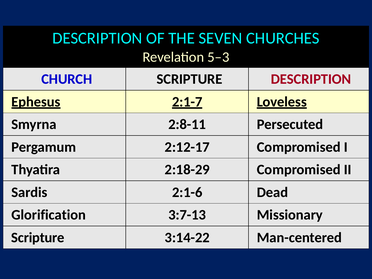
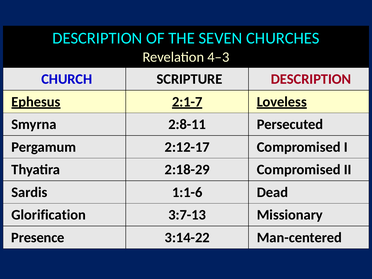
5‒3: 5‒3 -> 4‒3 (218, 57)
2:1-6: 2:1-6 -> 1:1-6 (187, 192)
Scripture: Scripture -> Presence (38, 237)
